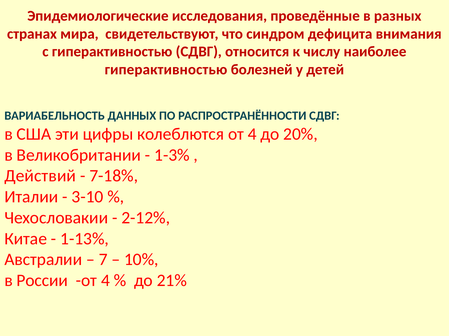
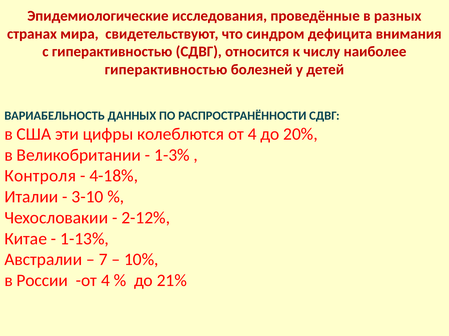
Действий: Действий -> Контроля (40, 176)
7-18%: 7-18% -> 4-18% (114, 176)
